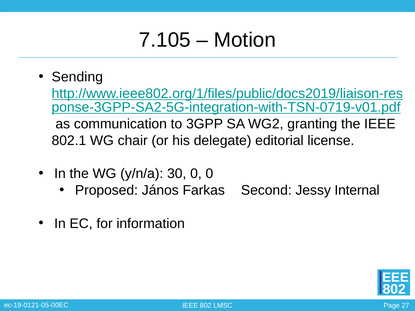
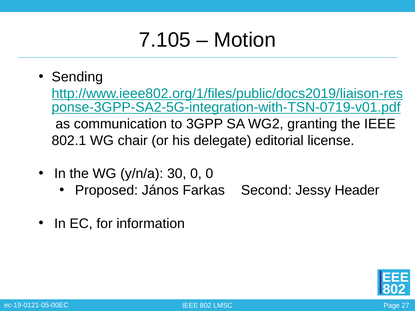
Internal: Internal -> Header (357, 190)
